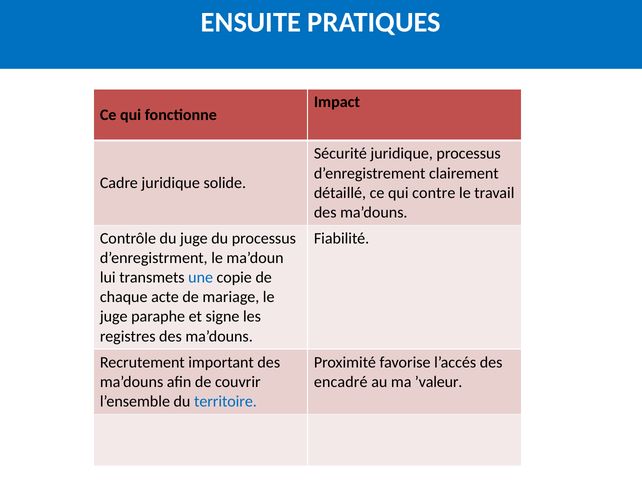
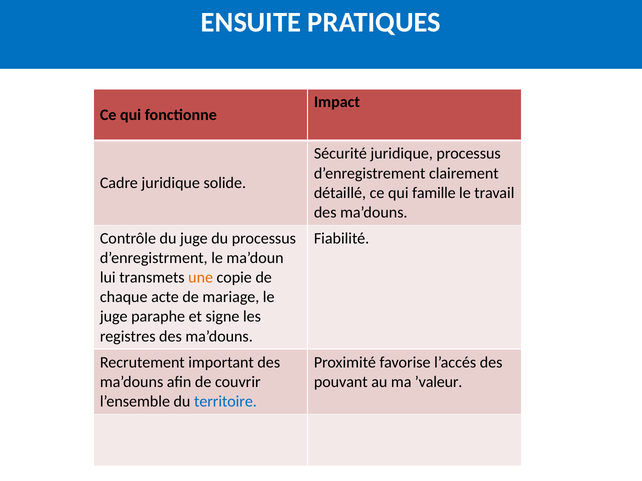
contre: contre -> famille (434, 193)
une colour: blue -> orange (201, 278)
encadré: encadré -> pouvant (341, 382)
